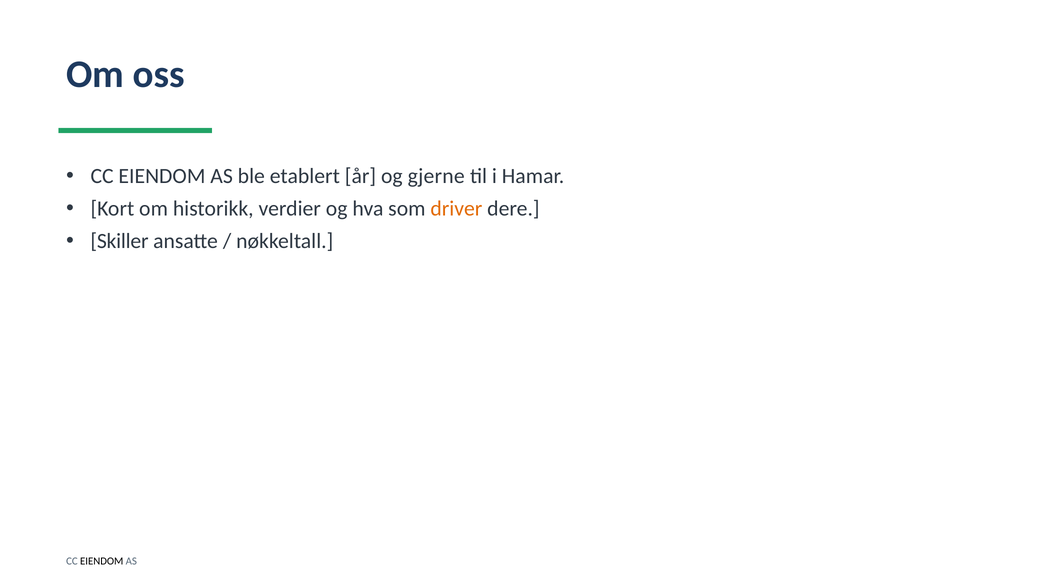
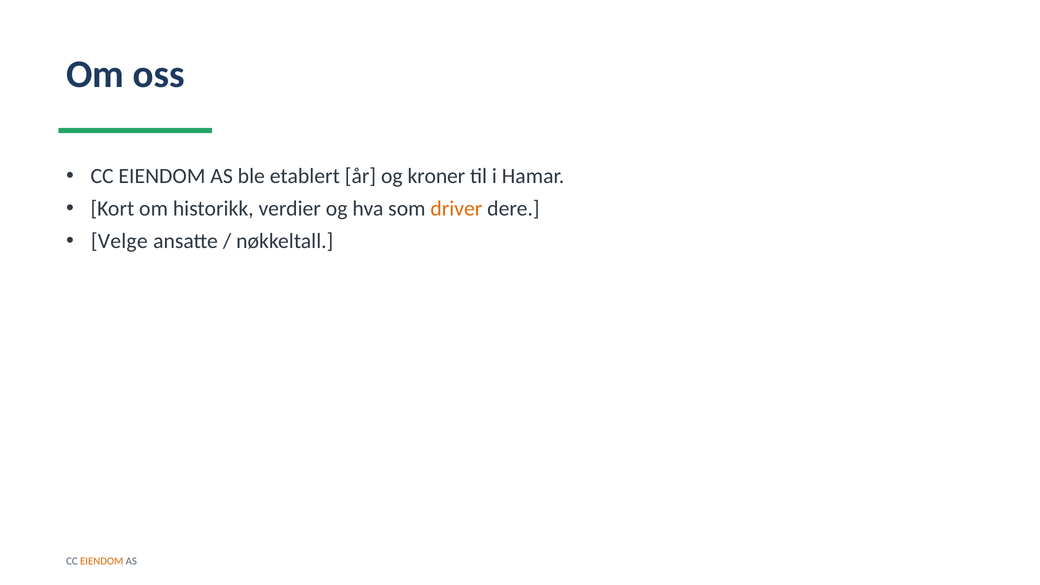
gjerne: gjerne -> kroner (436, 176)
Skiller: Skiller -> Velge (119, 241)
EIENDOM colour: black -> orange (102, 561)
